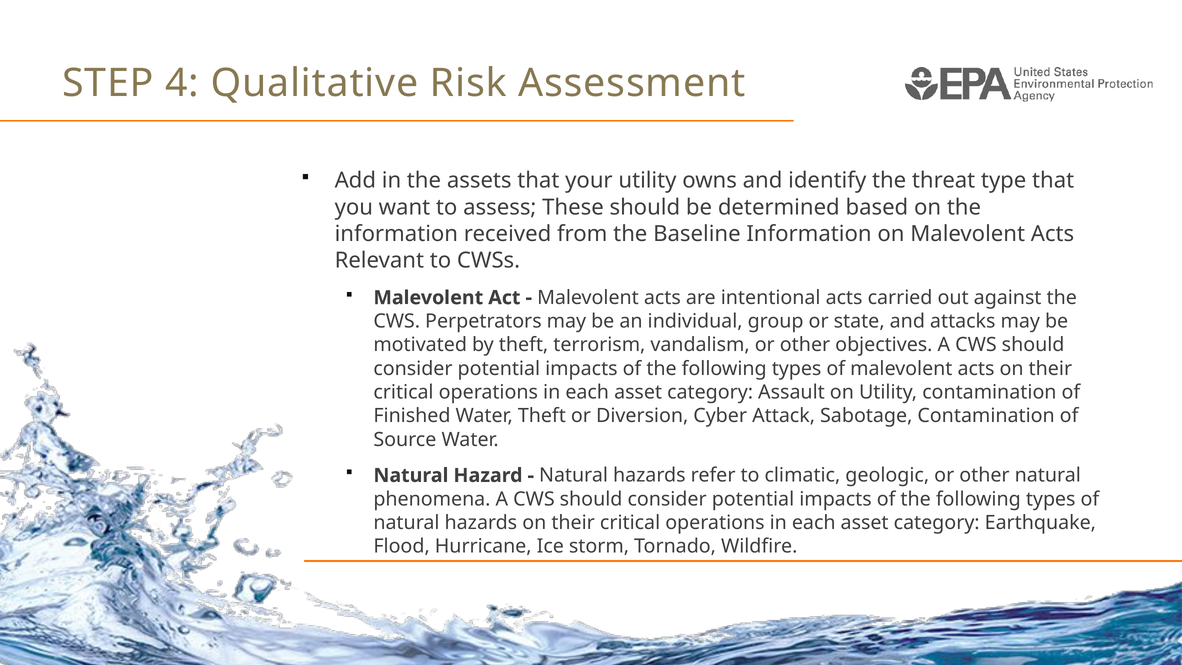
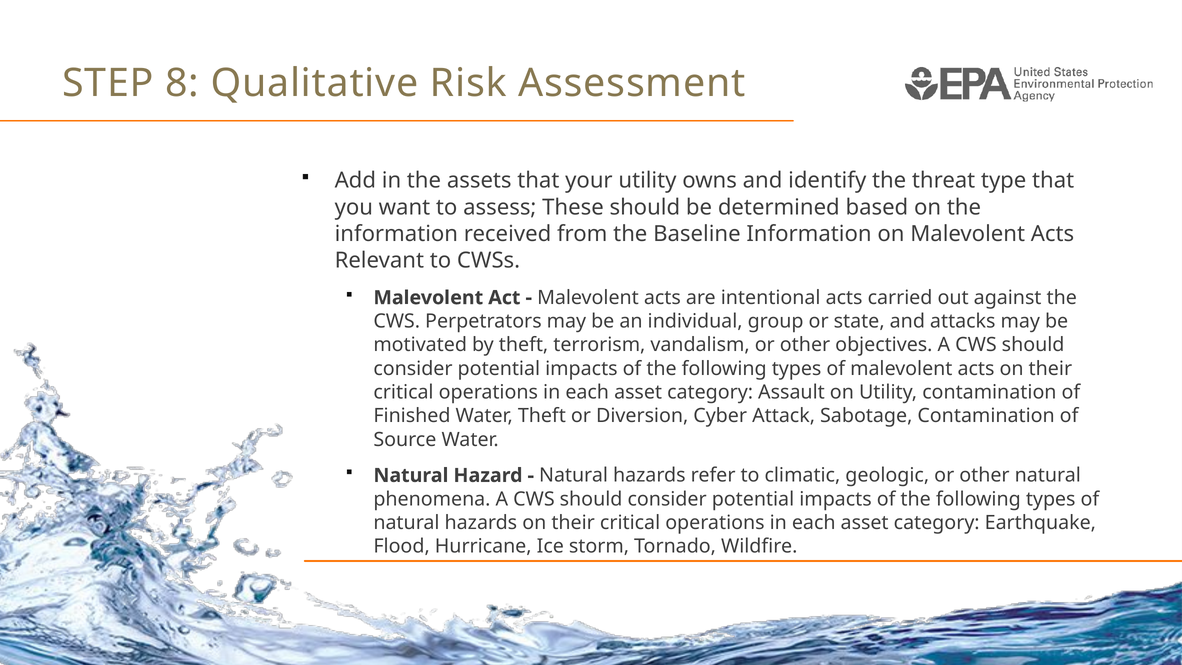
4: 4 -> 8 (182, 83)
